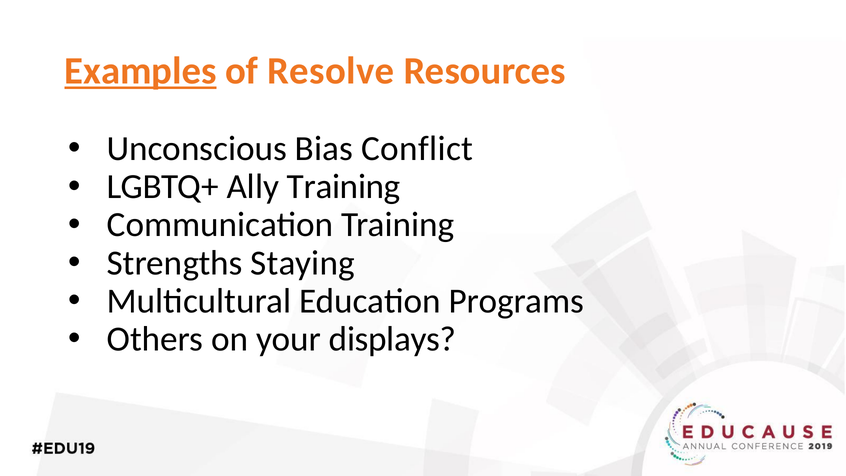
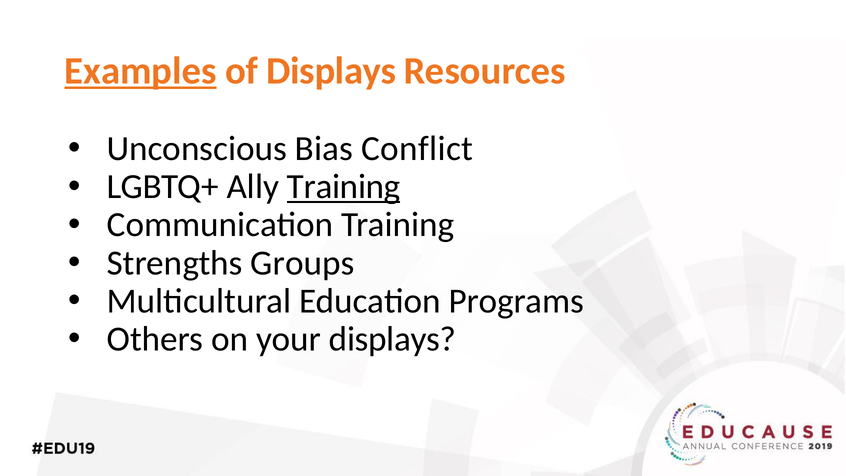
of Resolve: Resolve -> Displays (331, 71)
Training underline: none -> present (344, 187)
Staying: Staying -> Groups (303, 263)
